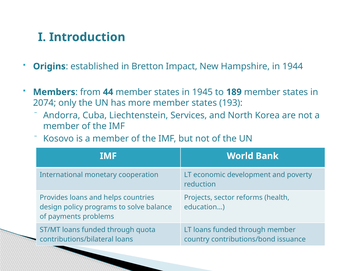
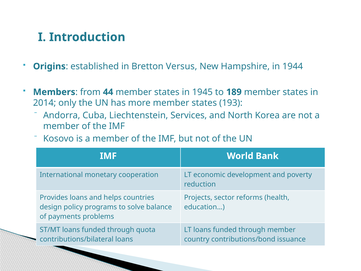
Impact: Impact -> Versus (182, 66)
2074: 2074 -> 2014 (45, 103)
